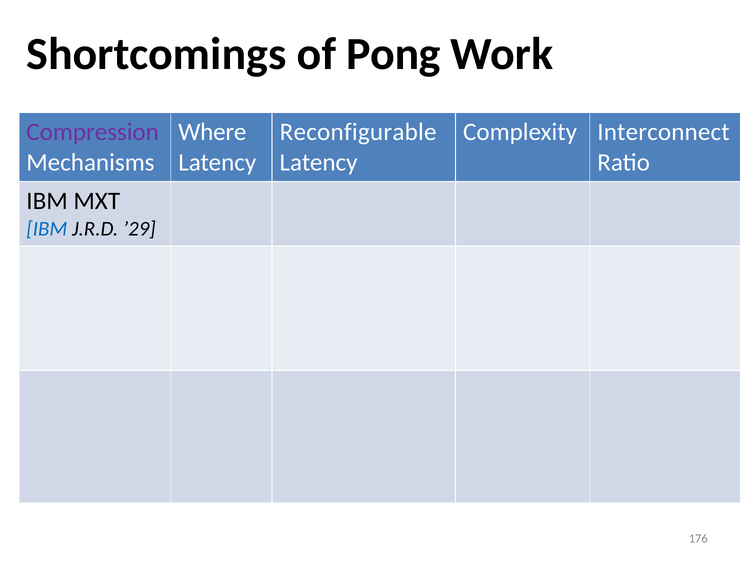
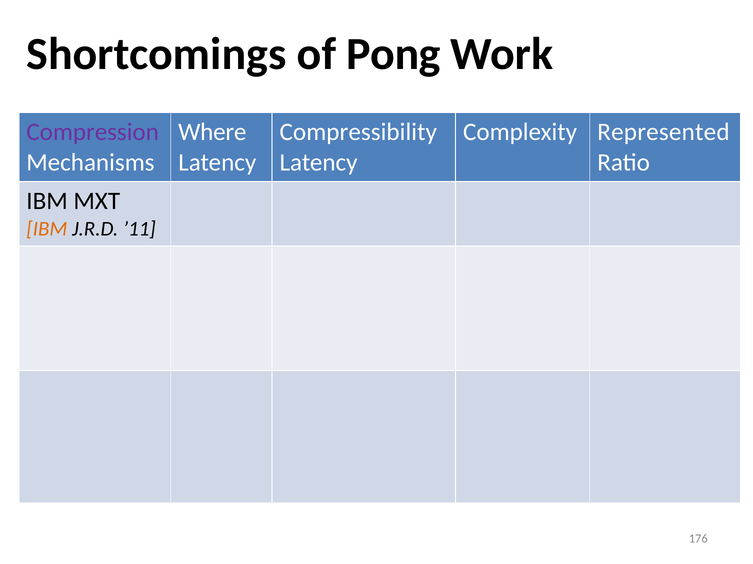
Reconfigurable: Reconfigurable -> Compressibility (358, 132)
Interconnect: Interconnect -> Represented (663, 132)
IBM colour: blue -> orange (47, 229)
’29: ’29 -> ’11 (139, 229)
